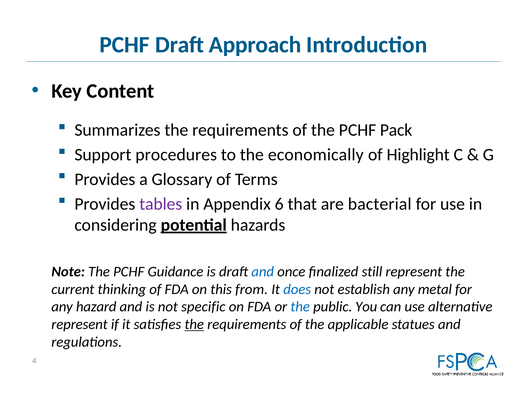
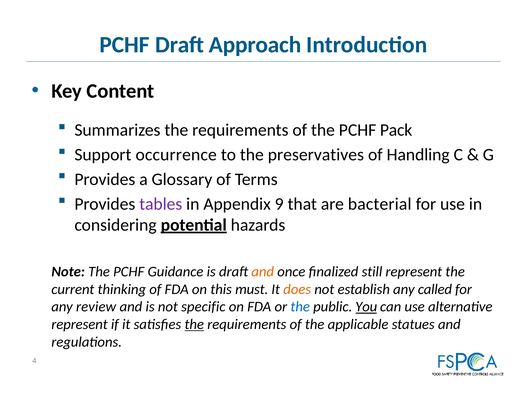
procedures: procedures -> occurrence (176, 155)
economically: economically -> preservatives (316, 155)
Highlight: Highlight -> Handling (418, 155)
6: 6 -> 9 (279, 204)
and colour: blue -> orange (263, 272)
from: from -> must (252, 289)
does colour: blue -> orange (297, 289)
metal: metal -> called (435, 289)
hazard: hazard -> review (96, 307)
You underline: none -> present (366, 307)
